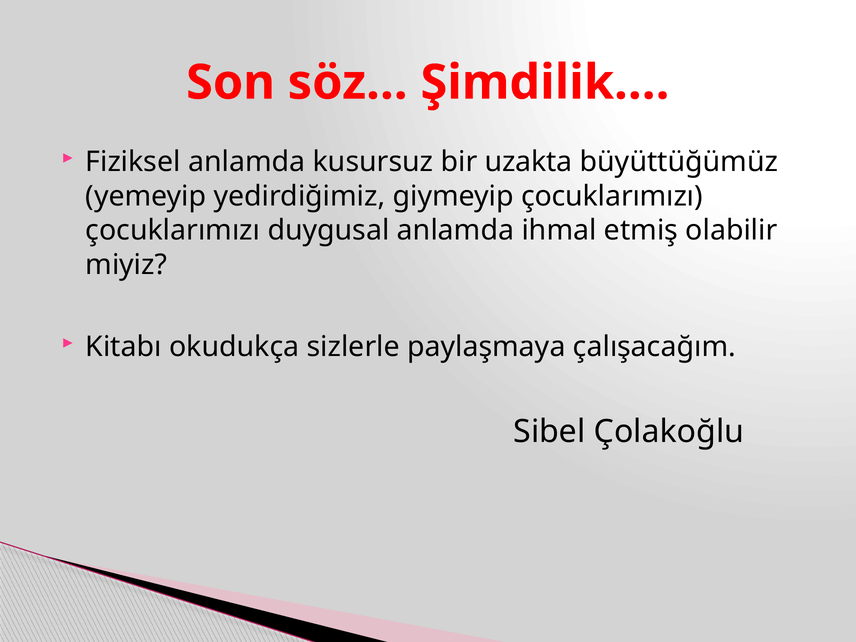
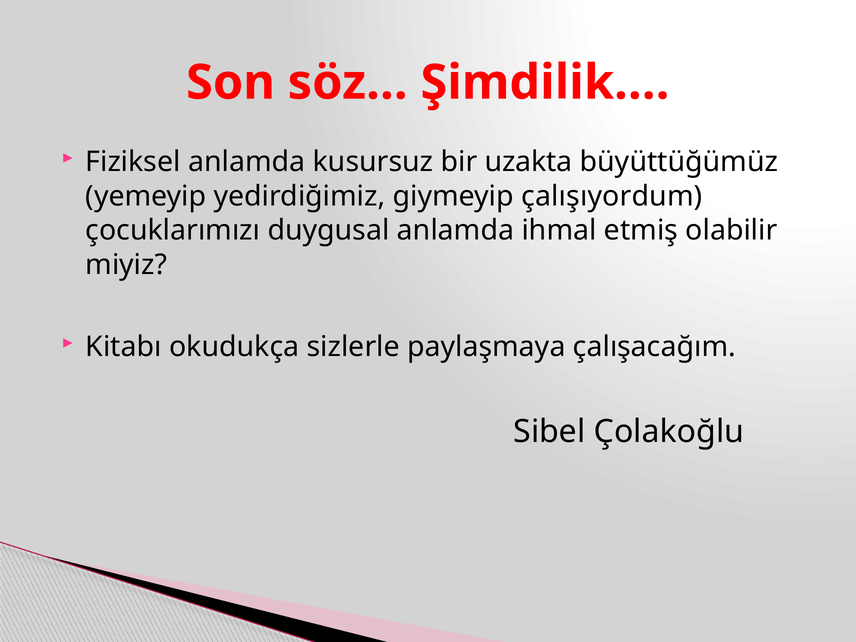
giymeyip çocuklarımızı: çocuklarımızı -> çalışıyordum (612, 196)
